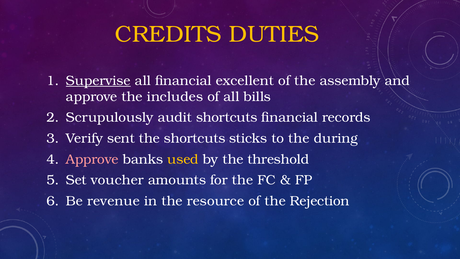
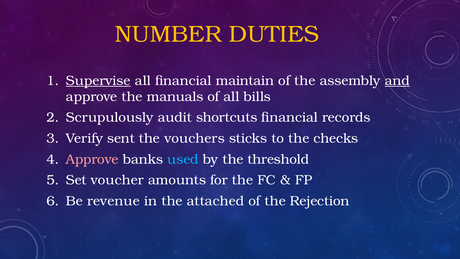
CREDITS: CREDITS -> NUMBER (168, 34)
excellent: excellent -> maintain (245, 80)
and underline: none -> present (397, 80)
includes: includes -> manuals (175, 97)
the shortcuts: shortcuts -> vouchers (195, 138)
during: during -> checks (336, 138)
used colour: yellow -> light blue (183, 159)
resource: resource -> attached (215, 201)
